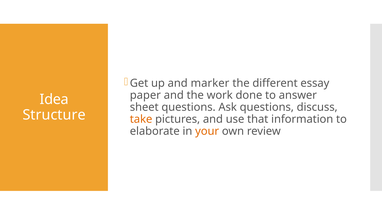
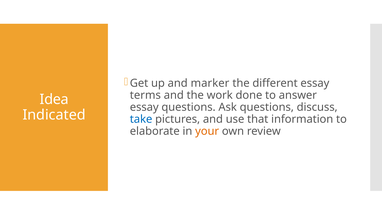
paper: paper -> terms (145, 95)
sheet: sheet -> essay (144, 107)
Structure: Structure -> Indicated (54, 115)
take colour: orange -> blue (141, 119)
